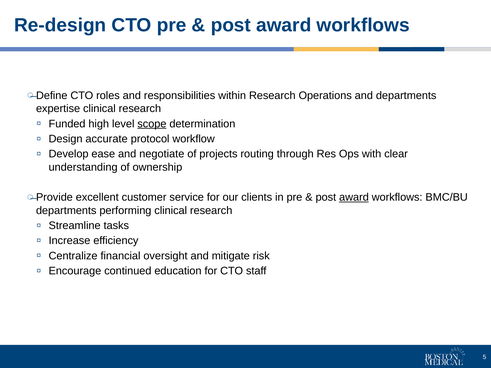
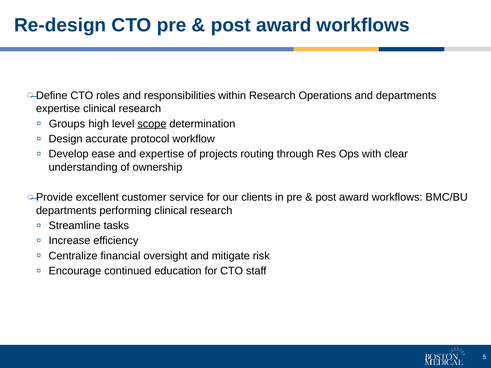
Funded: Funded -> Groups (67, 124)
and negotiate: negotiate -> expertise (162, 154)
award underline: present -> none (354, 198)
